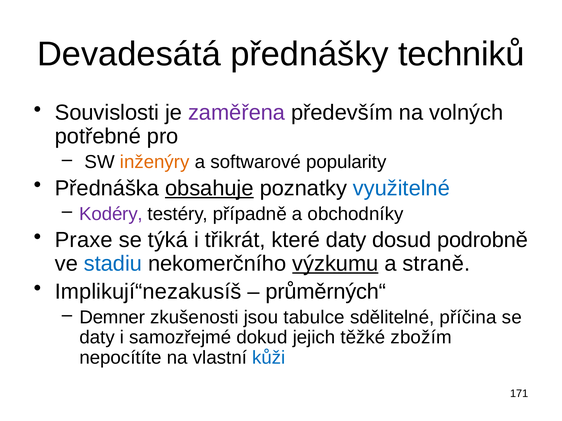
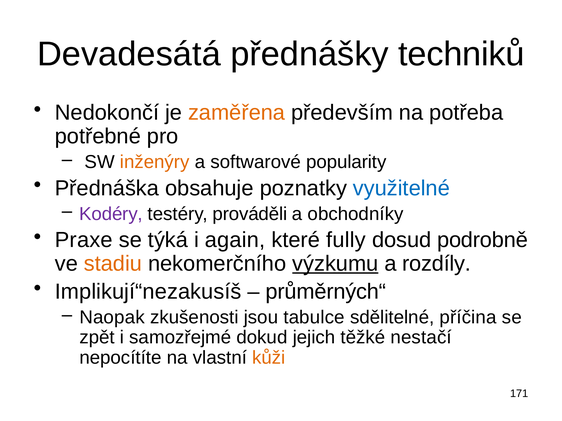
Souvislosti: Souvislosti -> Nedokončí (107, 113)
zaměřena colour: purple -> orange (237, 113)
volných: volných -> potřeba (466, 113)
obsahuje underline: present -> none (209, 188)
případně: případně -> prováděli (250, 214)
třikrát: třikrát -> again (235, 240)
které daty: daty -> fully (346, 240)
stadiu colour: blue -> orange (113, 264)
straně: straně -> rozdíly (437, 264)
Demner: Demner -> Naopak (112, 318)
daty: daty -> zpět (97, 338)
zbožím: zbožím -> nestačí (421, 338)
kůži colour: blue -> orange (269, 358)
